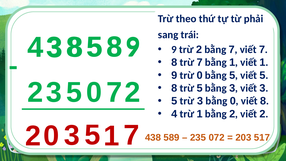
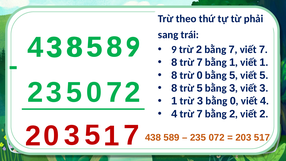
9: 9 -> 8 (174, 75)
5: 5 -> 1 (174, 101)
viết 8: 8 -> 4 (263, 101)
4 trừ 1: 1 -> 7 (200, 114)
